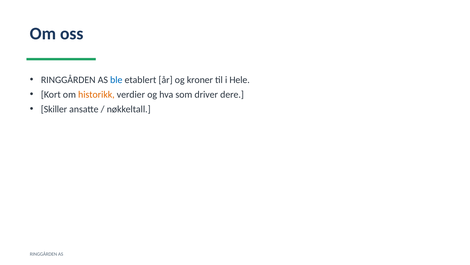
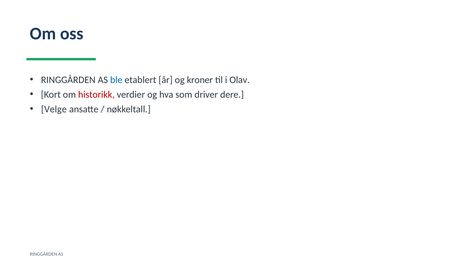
Hele: Hele -> Olav (240, 80)
historikk colour: orange -> red (96, 94)
Skiller: Skiller -> Velge (54, 109)
